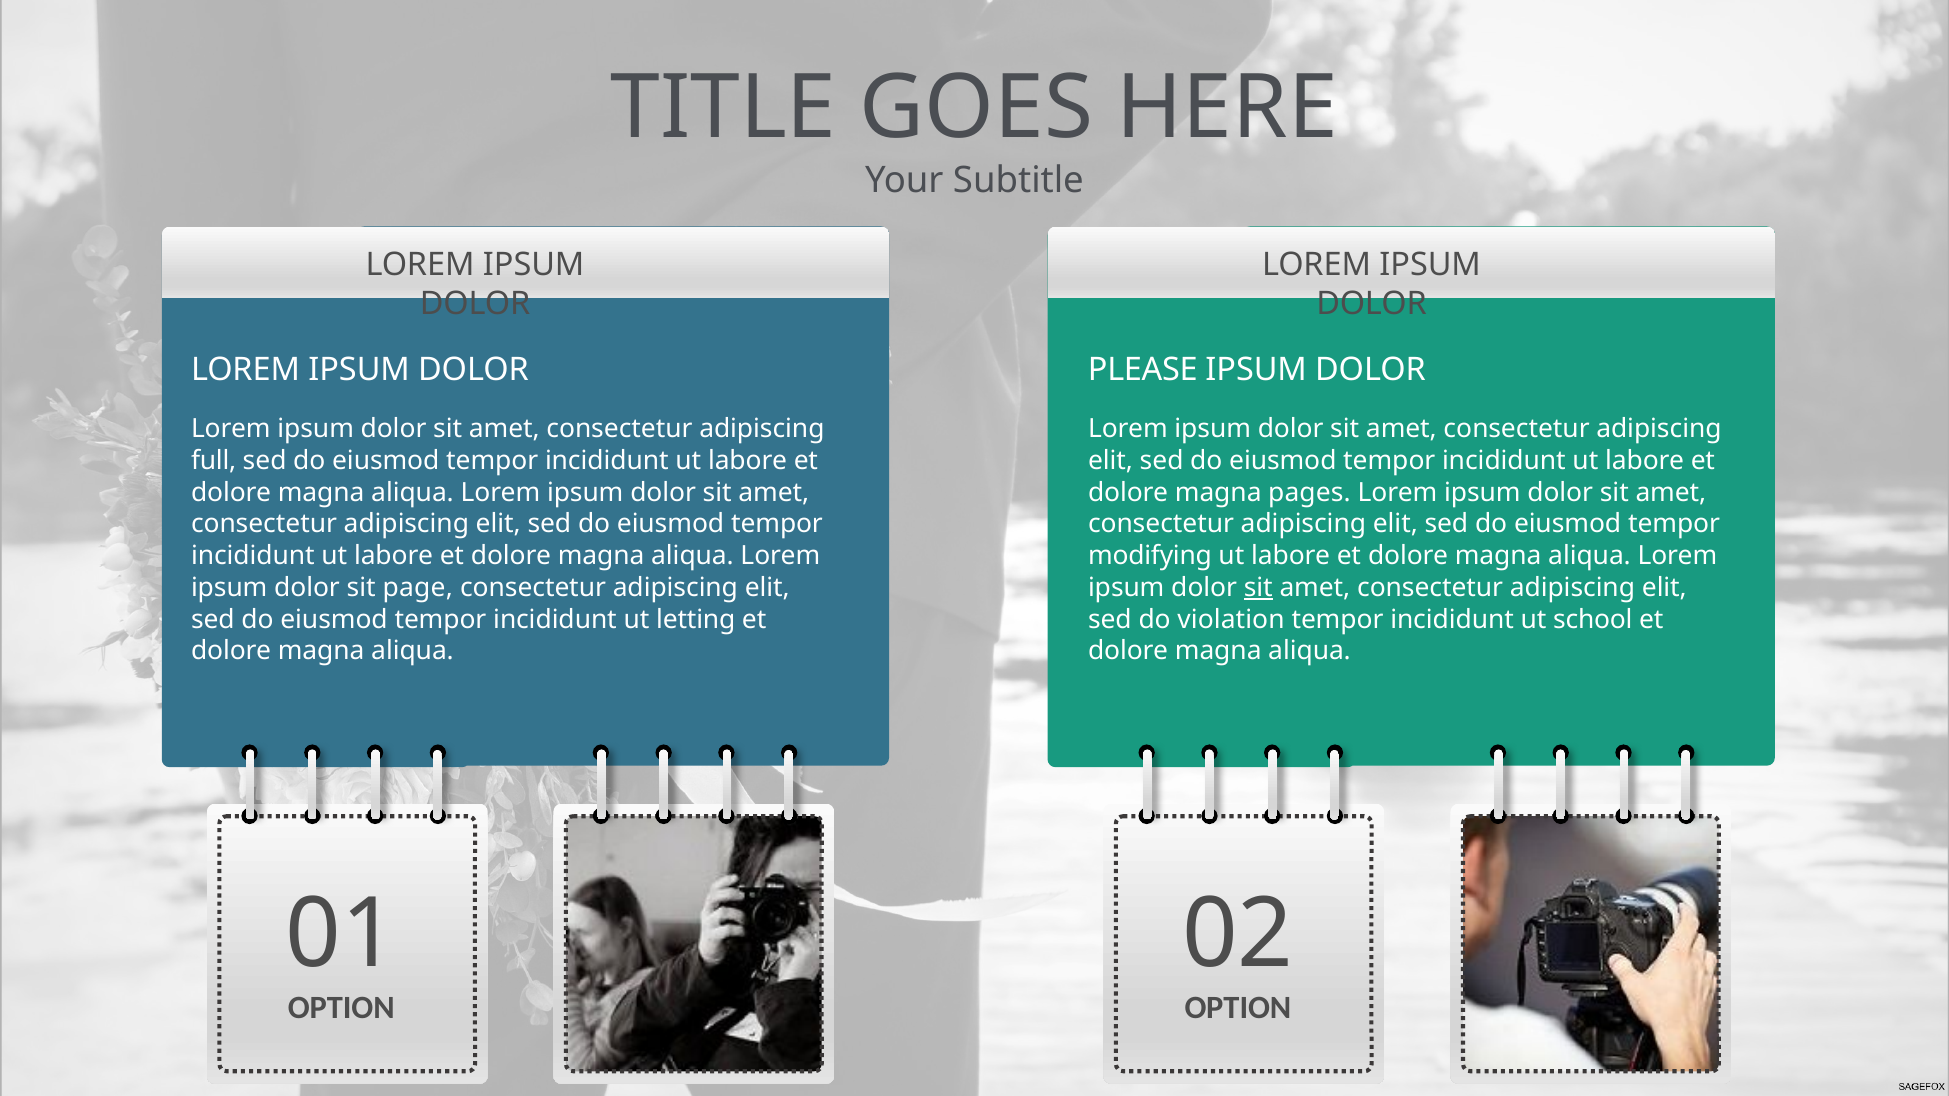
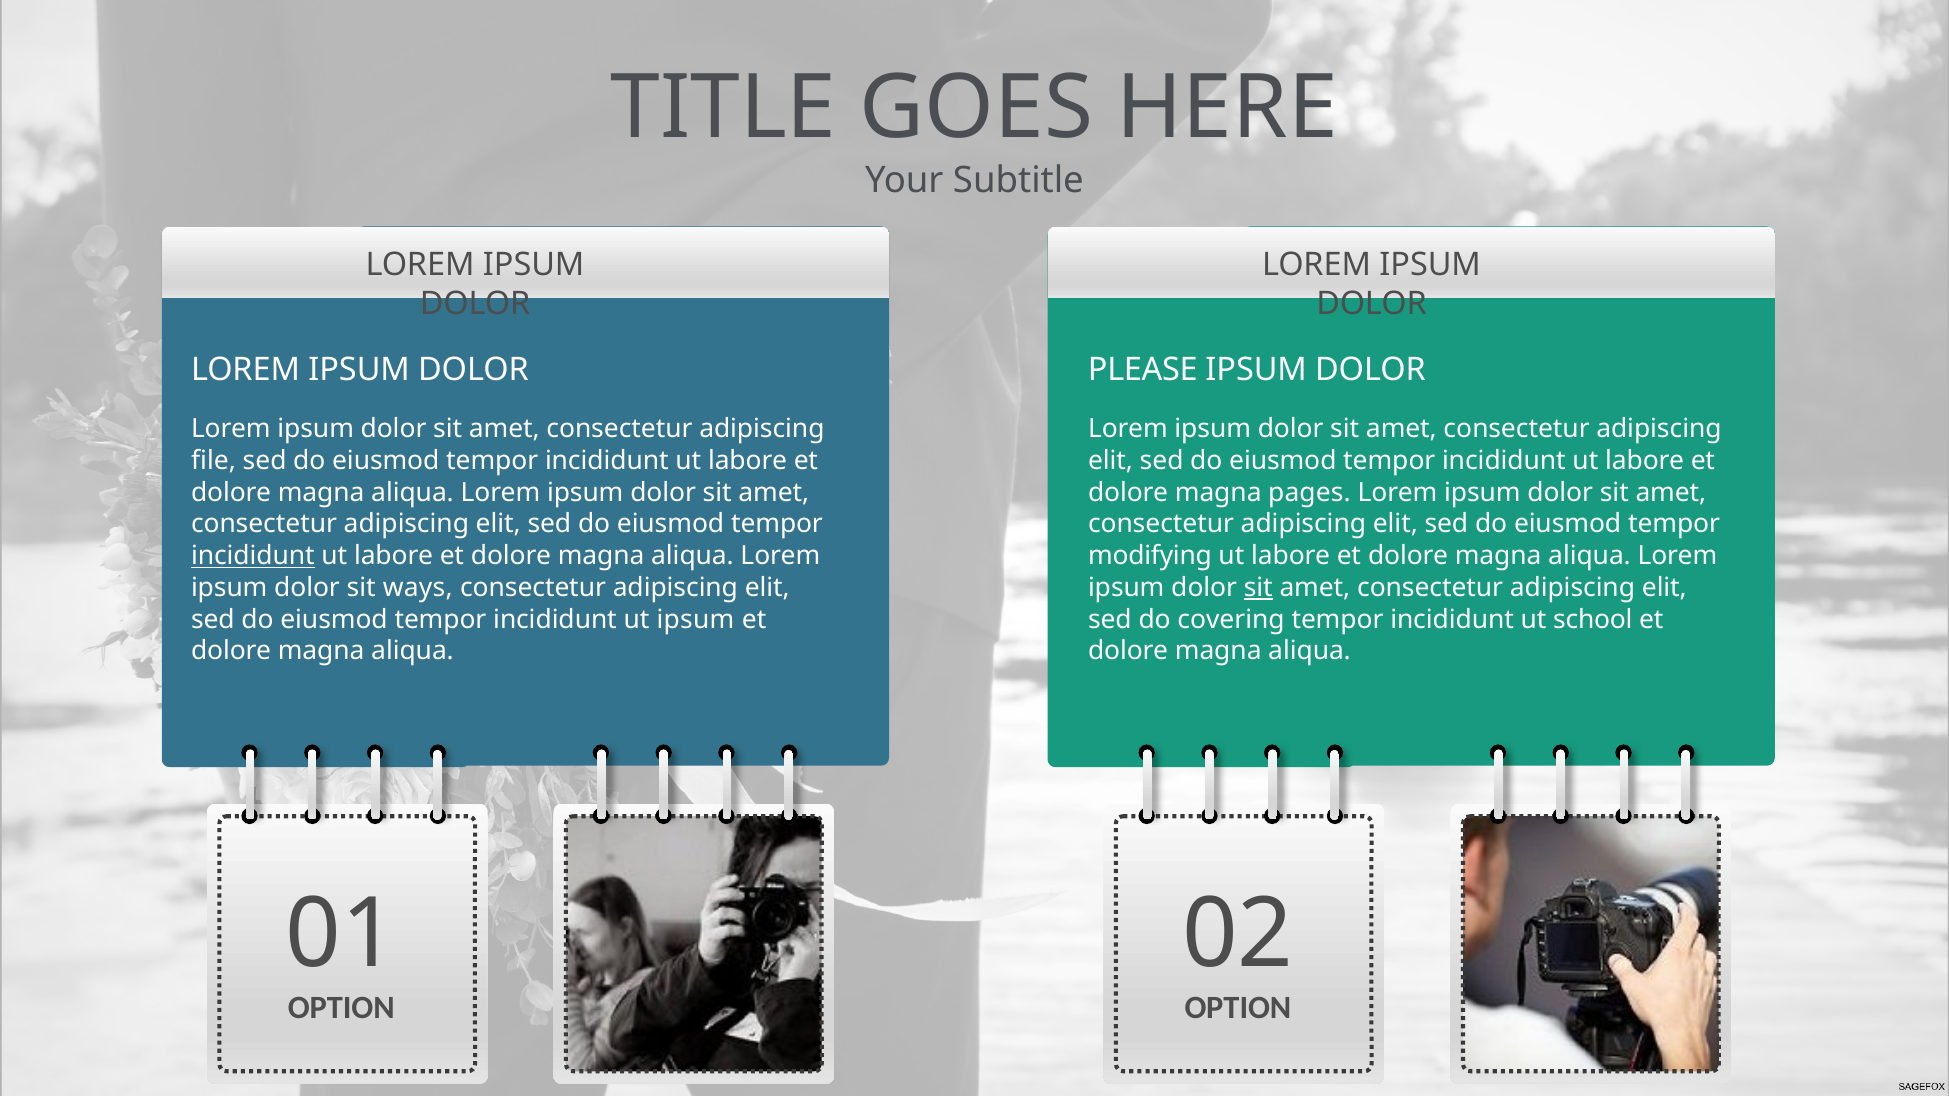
full: full -> file (213, 461)
incididunt underline: none -> present (253, 556)
page: page -> ways (418, 588)
ut letting: letting -> ipsum (696, 620)
violation: violation -> covering (1231, 620)
